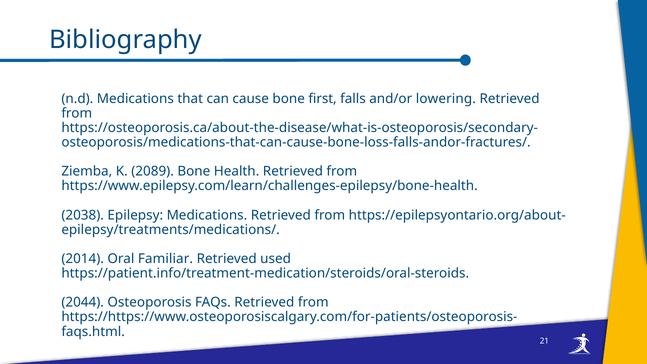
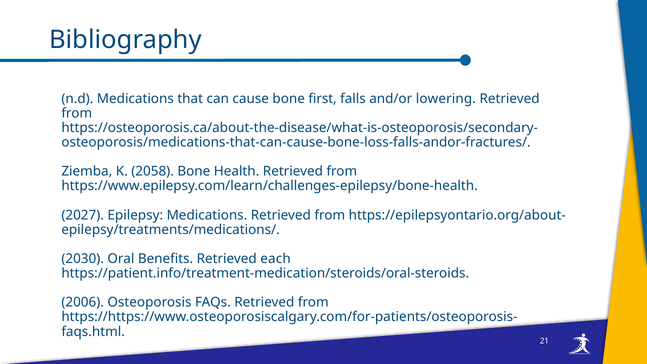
2089: 2089 -> 2058 (153, 171)
2038: 2038 -> 2027 (83, 215)
2014: 2014 -> 2030 (83, 259)
Familiar: Familiar -> Benefits (166, 259)
used: used -> each (276, 259)
2044: 2044 -> 2006 (83, 302)
